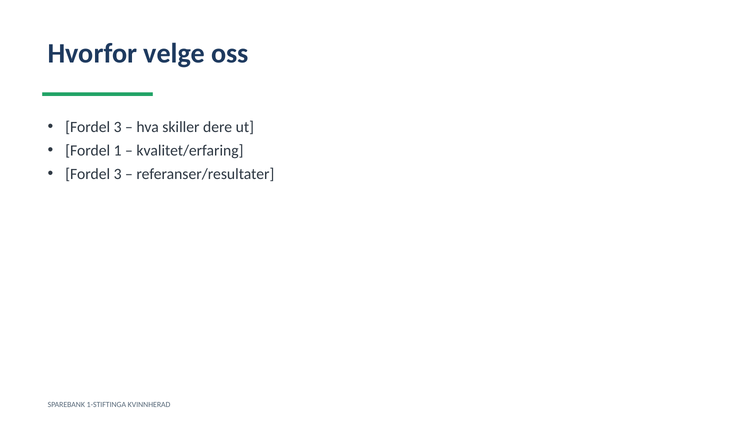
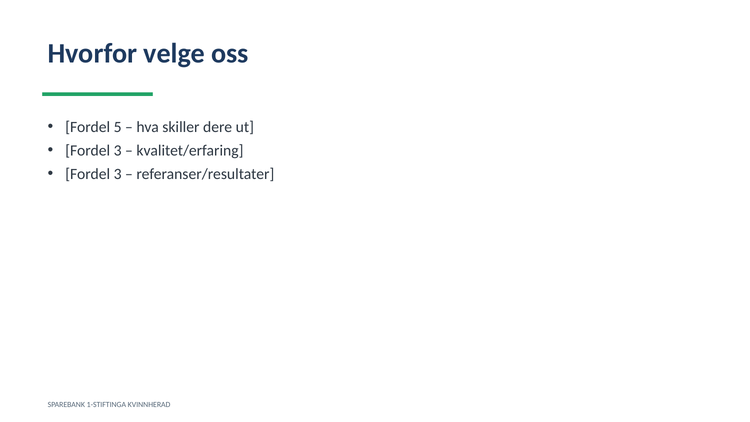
3: 3 -> 5 (118, 127)
1: 1 -> 3 (118, 150)
